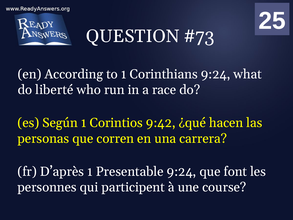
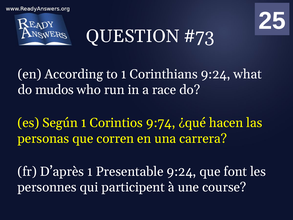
liberté: liberté -> mudos (54, 90)
9:42: 9:42 -> 9:74 (161, 123)
